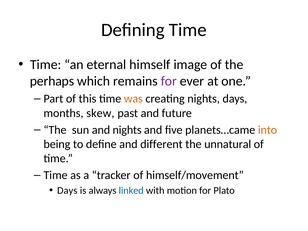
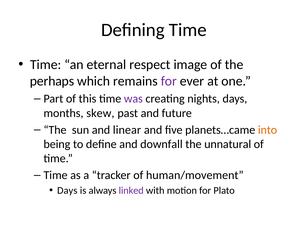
himself: himself -> respect (150, 65)
was colour: orange -> purple (133, 99)
and nights: nights -> linear (127, 130)
different: different -> downfall (161, 144)
himself/movement: himself/movement -> human/movement (195, 175)
linked colour: blue -> purple (131, 191)
